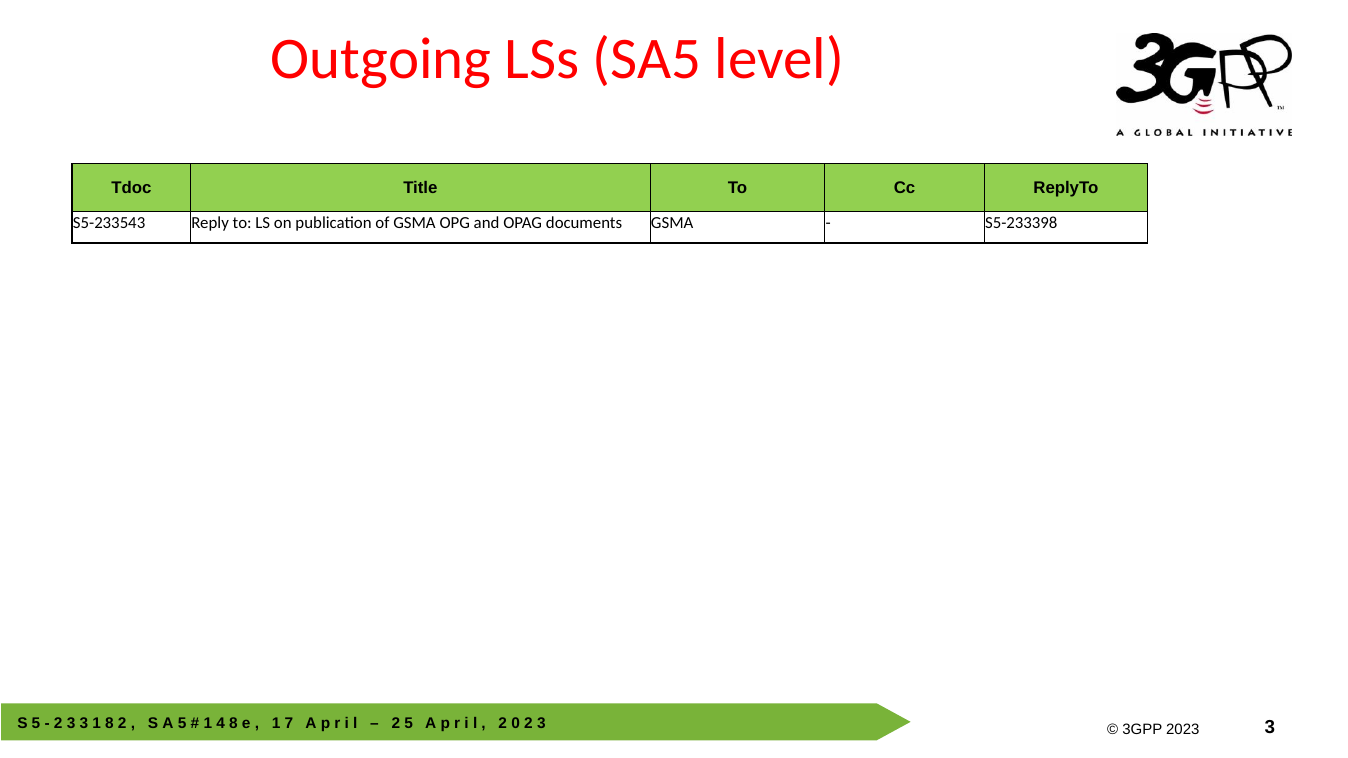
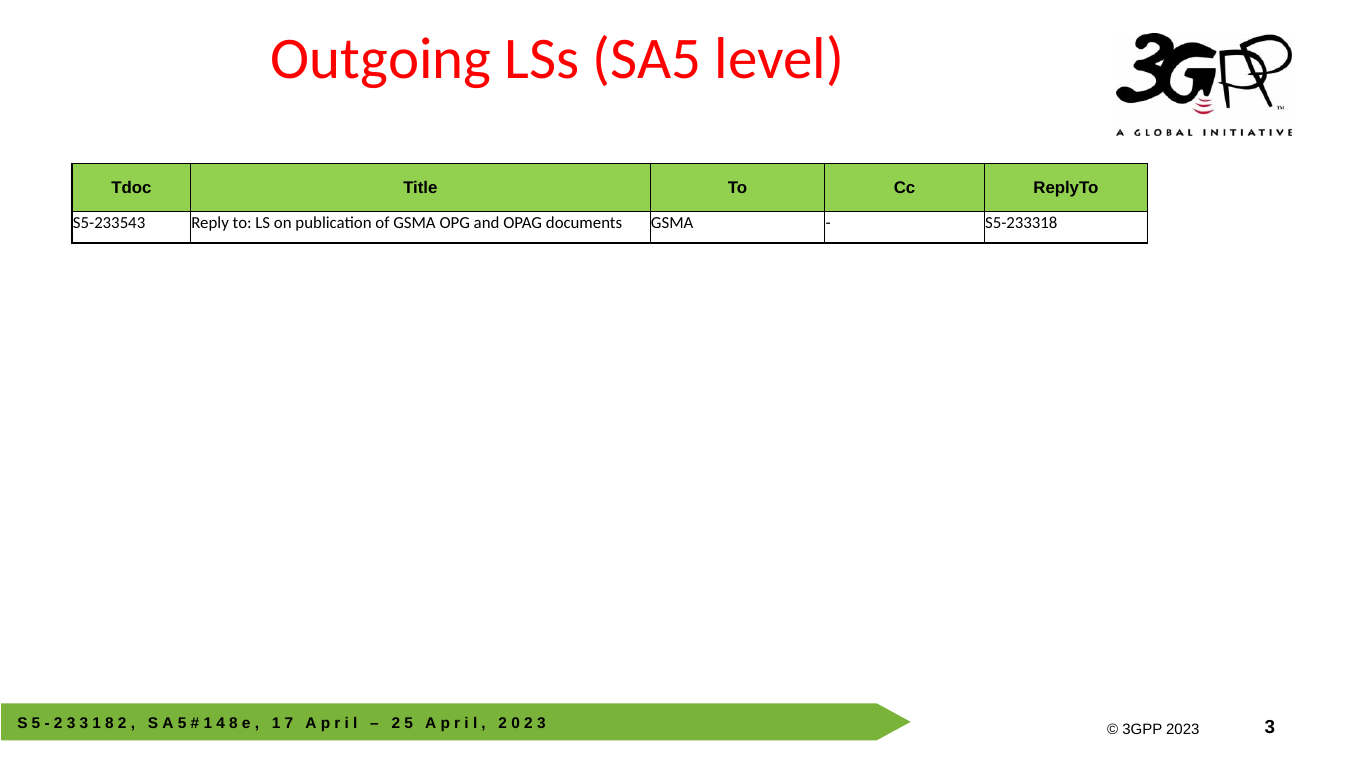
S5-233398: S5-233398 -> S5-233318 (1021, 223)
